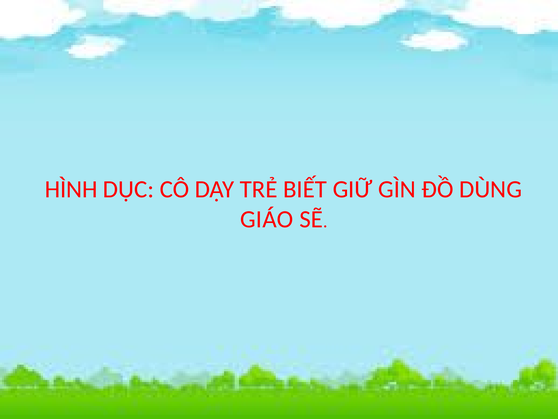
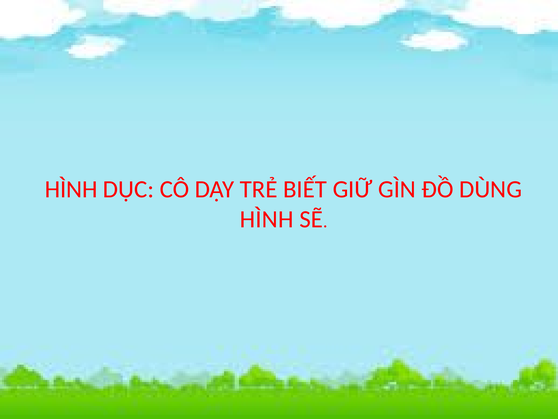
GIÁO: GIÁO -> HÌNH (267, 219)
